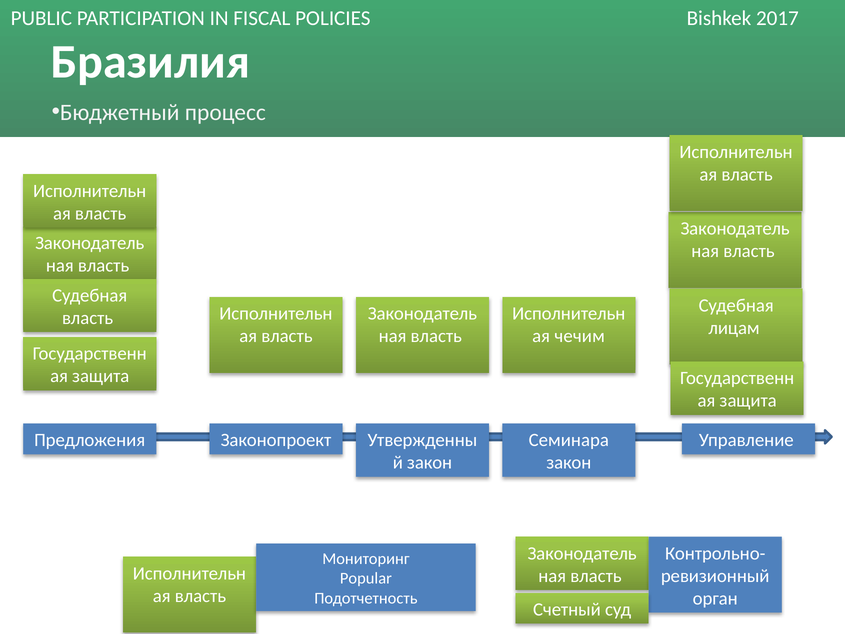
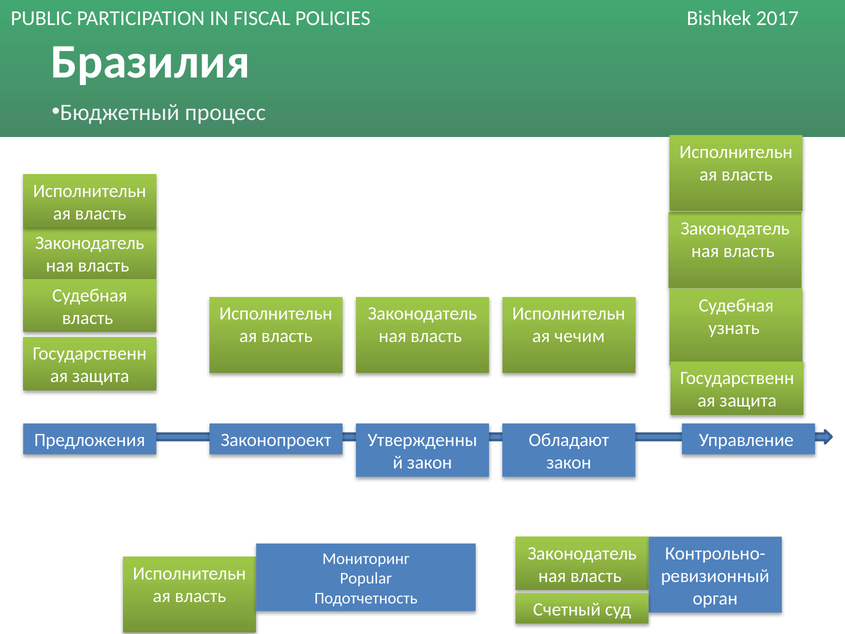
лицам: лицам -> узнать (734, 328)
Семинара: Семинара -> Обладают (569, 440)
